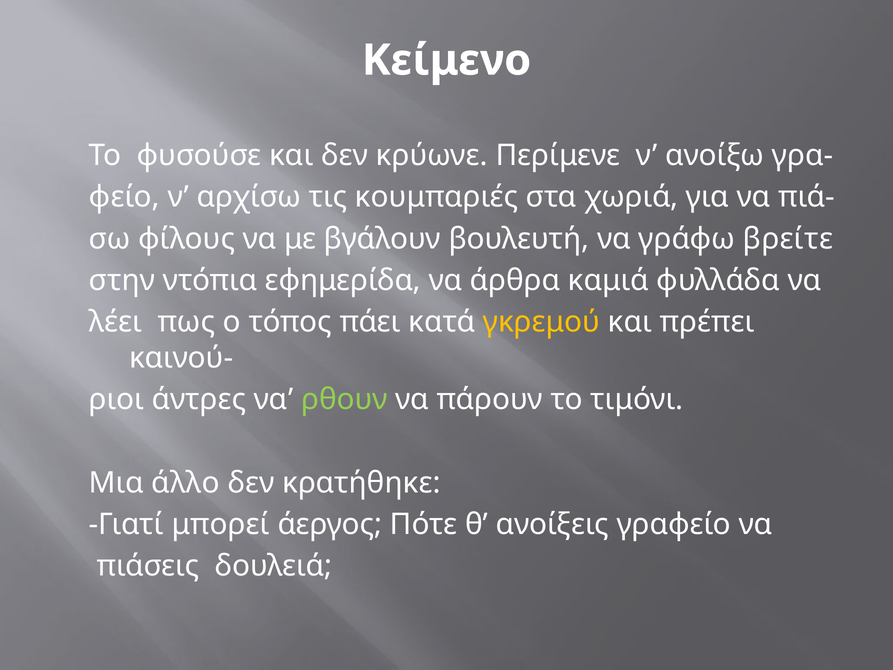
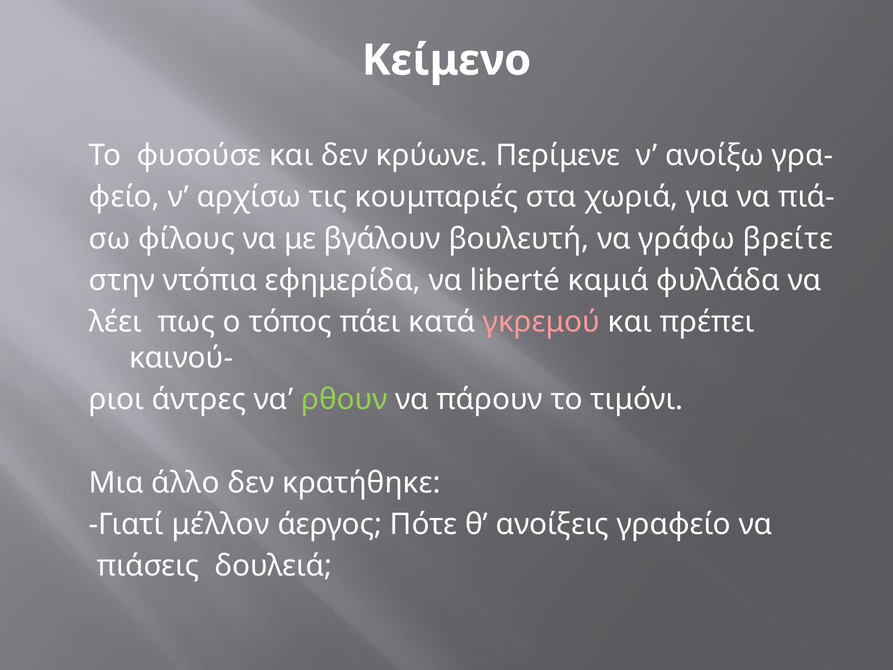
άρθρα: άρθρα -> liberté (515, 280)
γκρεμού colour: yellow -> pink (541, 322)
μπορεί: μπορεί -> μέλλον (221, 524)
